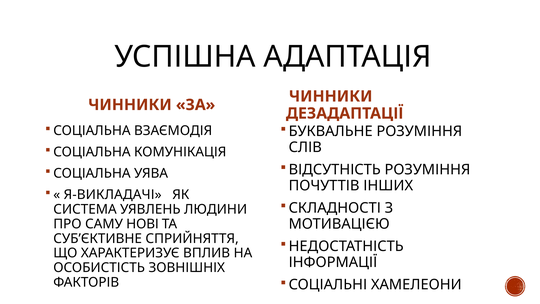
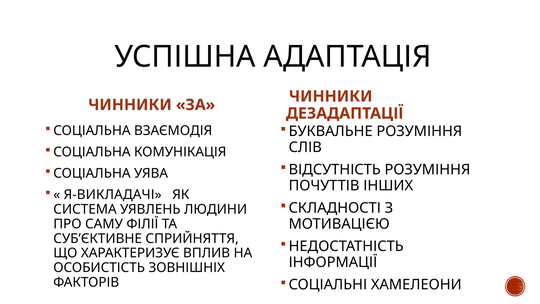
НОВІ: НОВІ -> ФІЛІЇ (142, 224)
